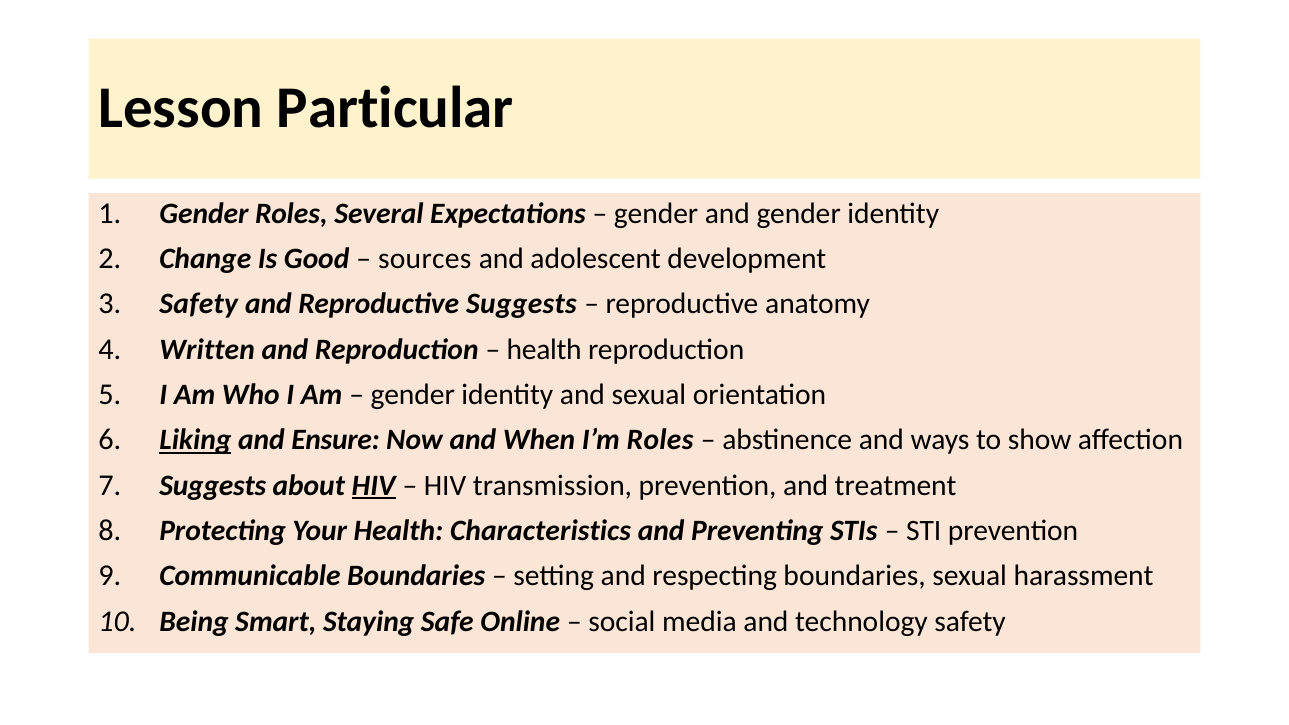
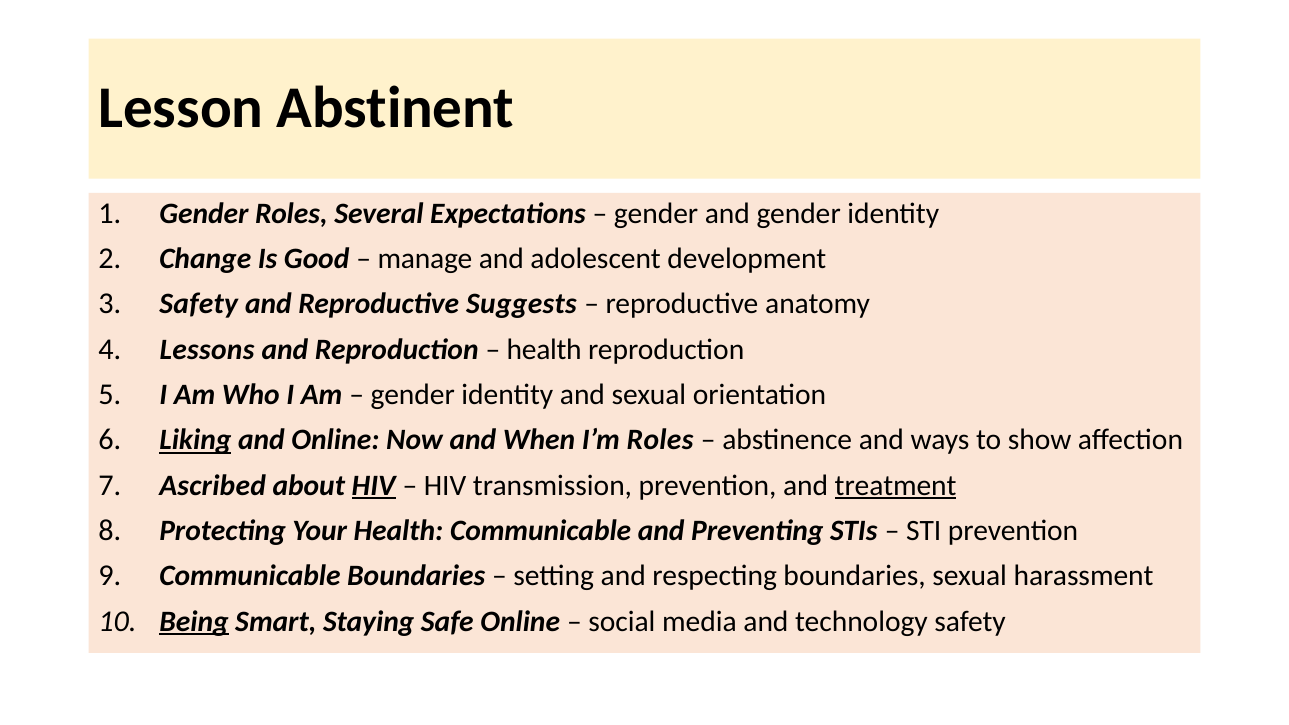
Particular: Particular -> Abstinent (395, 108)
sources: sources -> manage (425, 259)
Written: Written -> Lessons (207, 350)
and Ensure: Ensure -> Online (335, 440)
Suggests: Suggests -> Ascribed (213, 486)
treatment underline: none -> present (896, 486)
Health Characteristics: Characteristics -> Communicable (541, 531)
Being underline: none -> present (194, 622)
